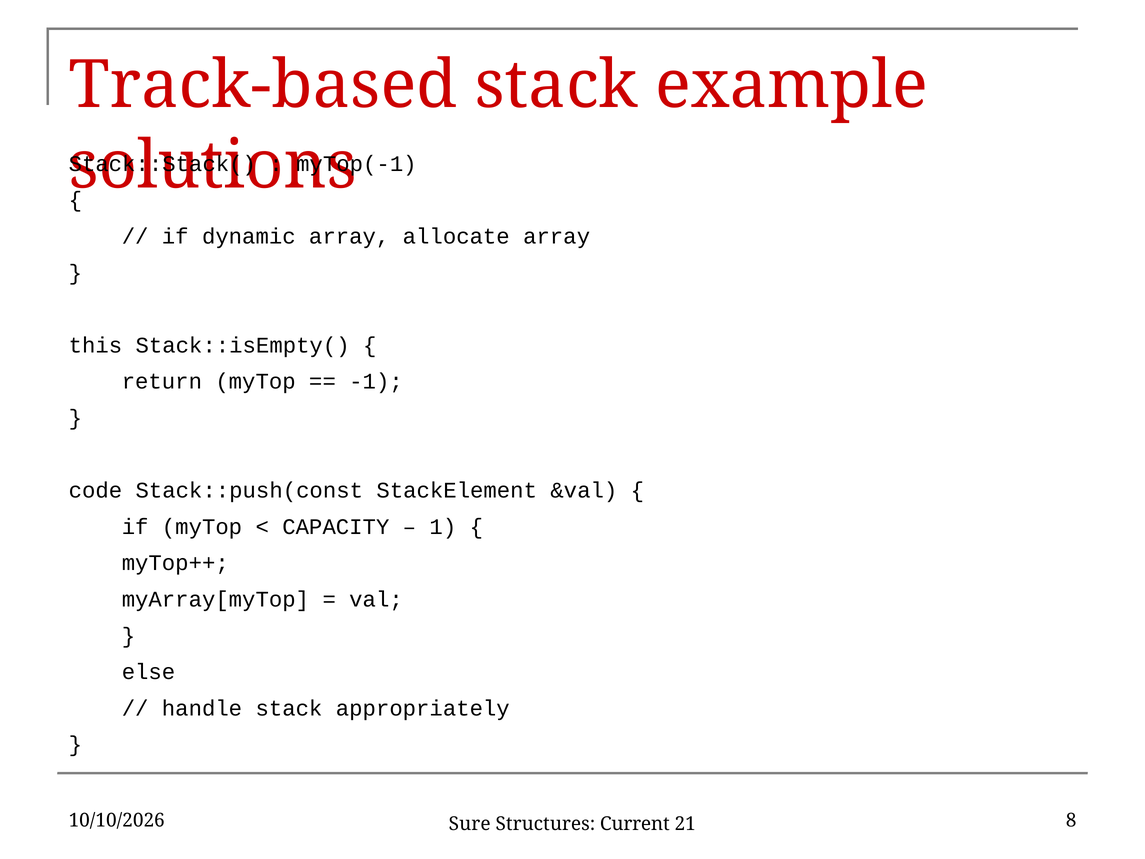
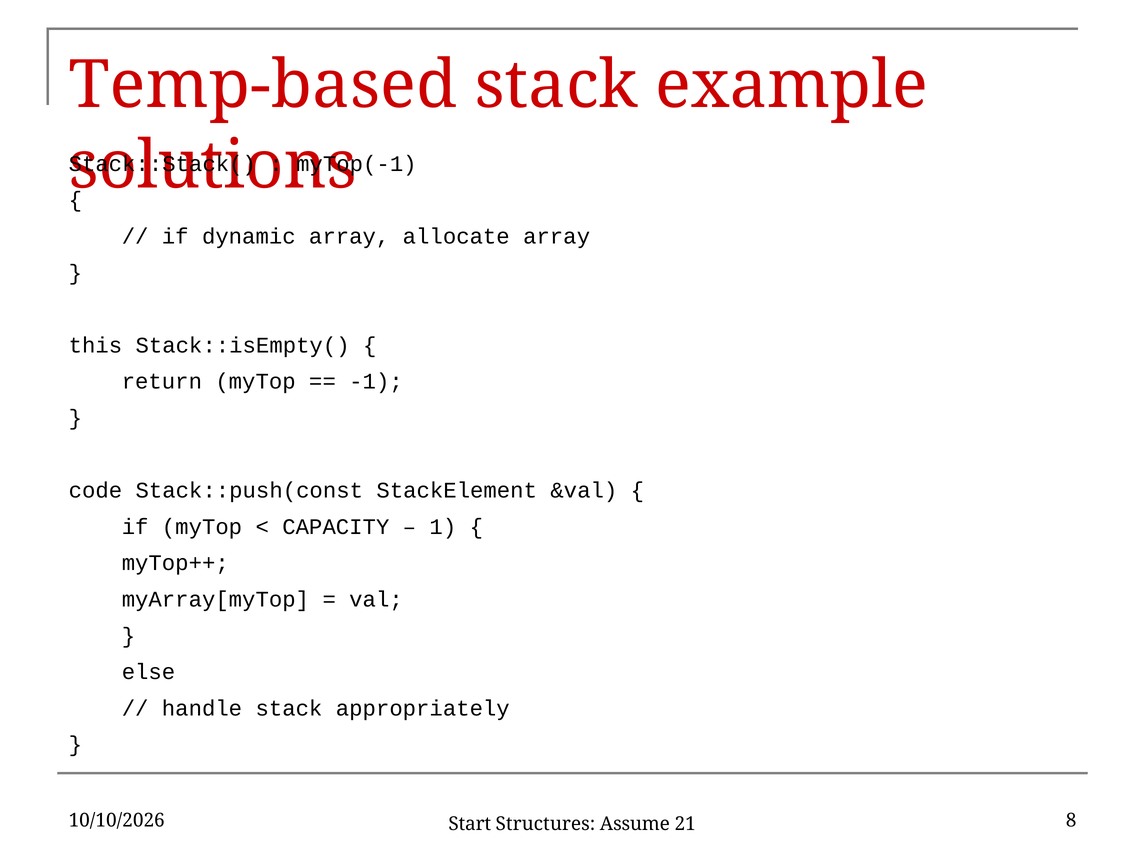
Track-based: Track-based -> Temp-based (263, 85)
Sure: Sure -> Start (470, 824)
Current: Current -> Assume (635, 824)
